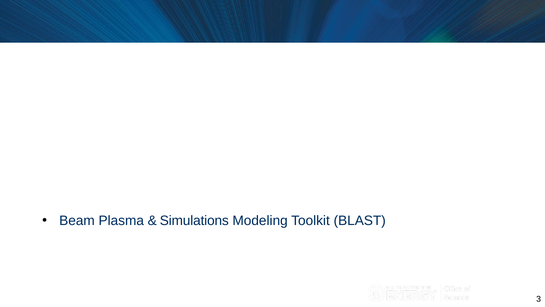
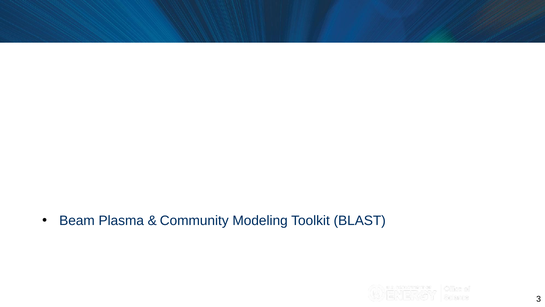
Simulations: Simulations -> Community (194, 220)
